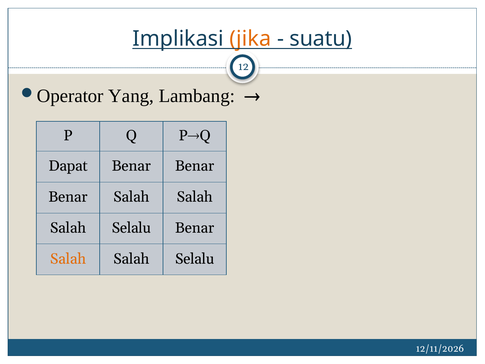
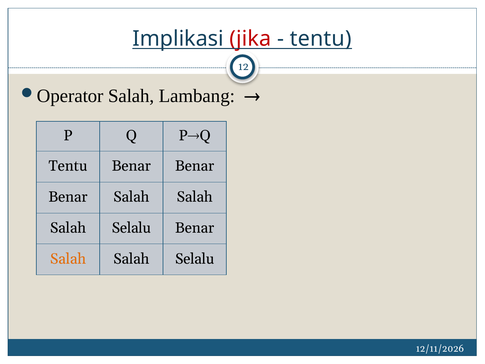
jika colour: orange -> red (250, 39)
suatu: suatu -> tentu (321, 39)
Yang: Yang -> Salah (131, 96)
Dapat: Dapat -> Tentu (68, 166)
